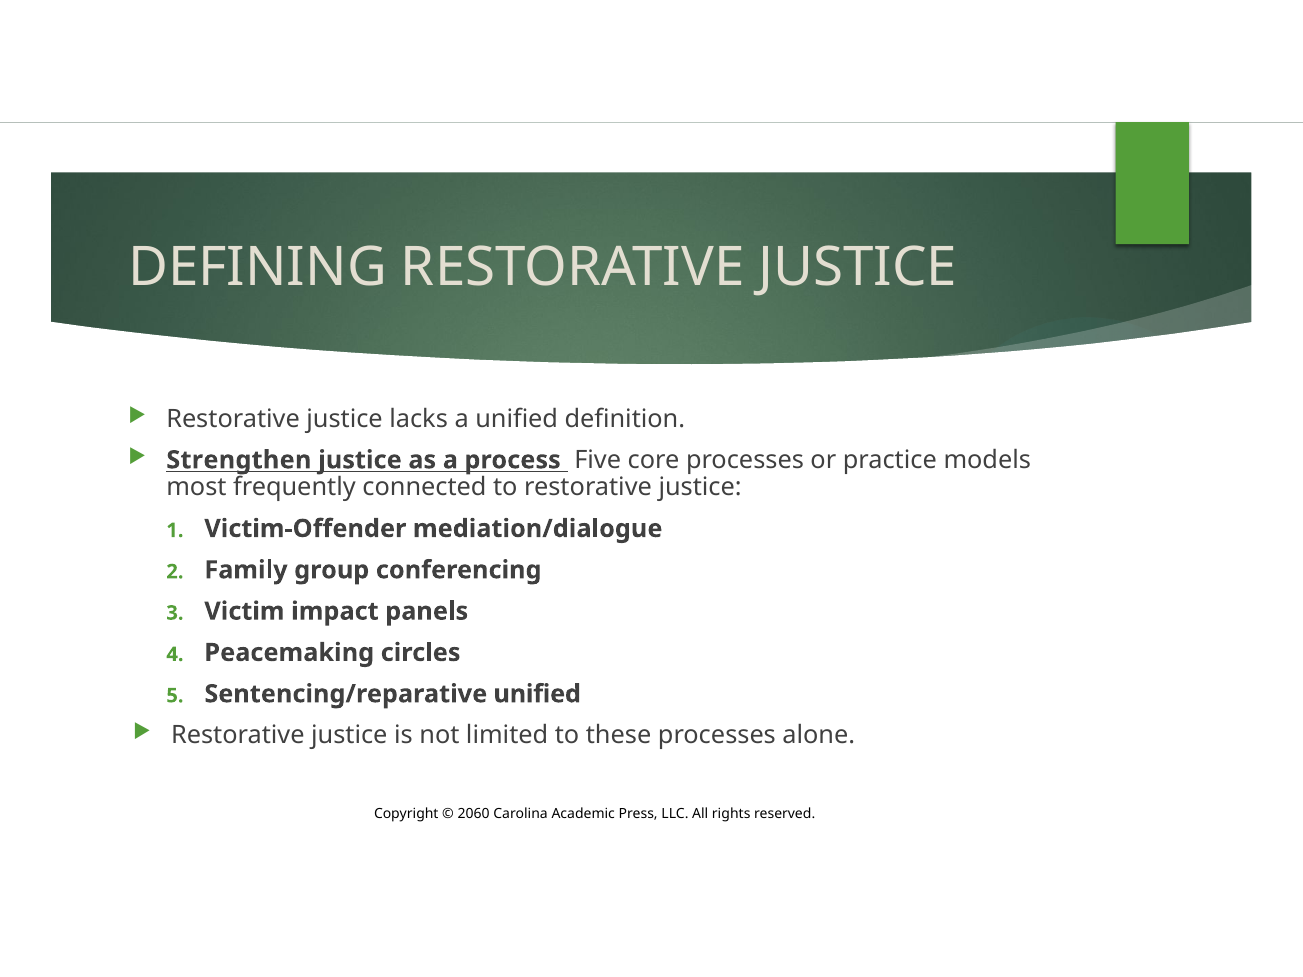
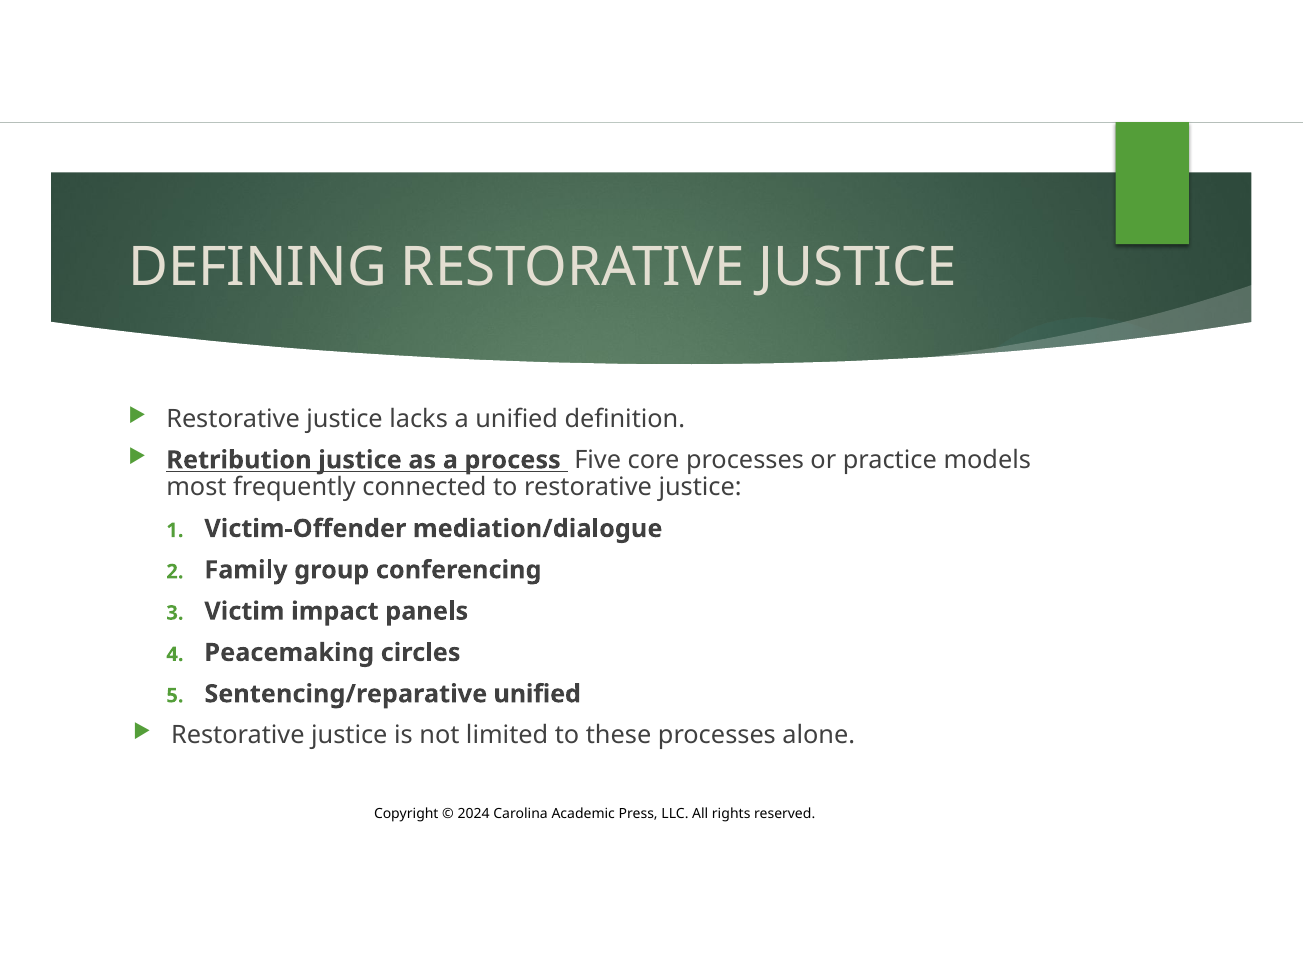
Strengthen: Strengthen -> Retribution (239, 460)
2060: 2060 -> 2024 (474, 814)
